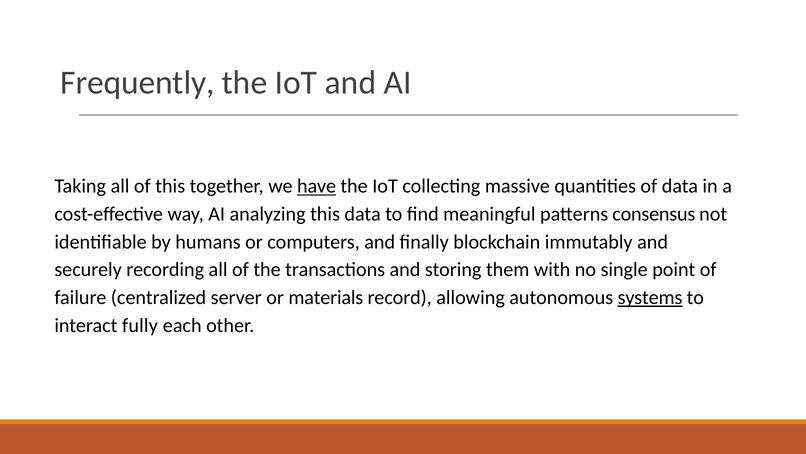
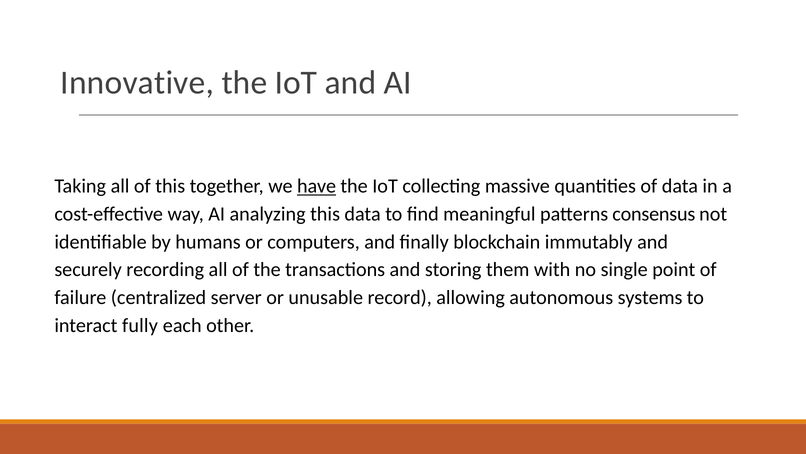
Frequently: Frequently -> Innovative (137, 82)
materials: materials -> unusable (326, 297)
systems underline: present -> none (650, 297)
